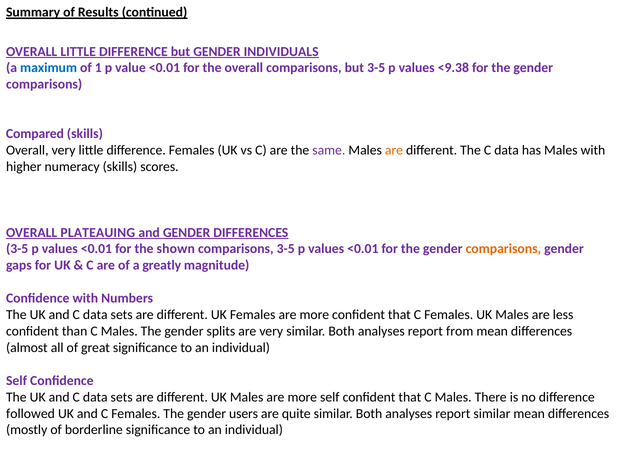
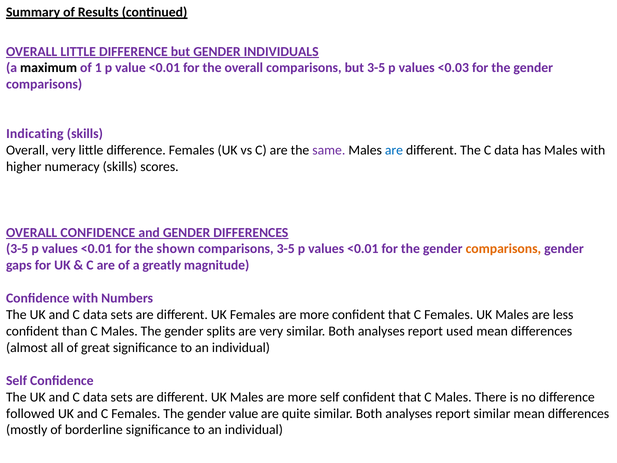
maximum colour: blue -> black (49, 68)
<9.38: <9.38 -> <0.03 (453, 68)
Compared: Compared -> Indicating (35, 134)
are colour: orange -> blue (394, 150)
OVERALL PLATEAUING: PLATEAUING -> CONFIDENCE (98, 232)
from: from -> used (460, 331)
gender users: users -> value (244, 413)
